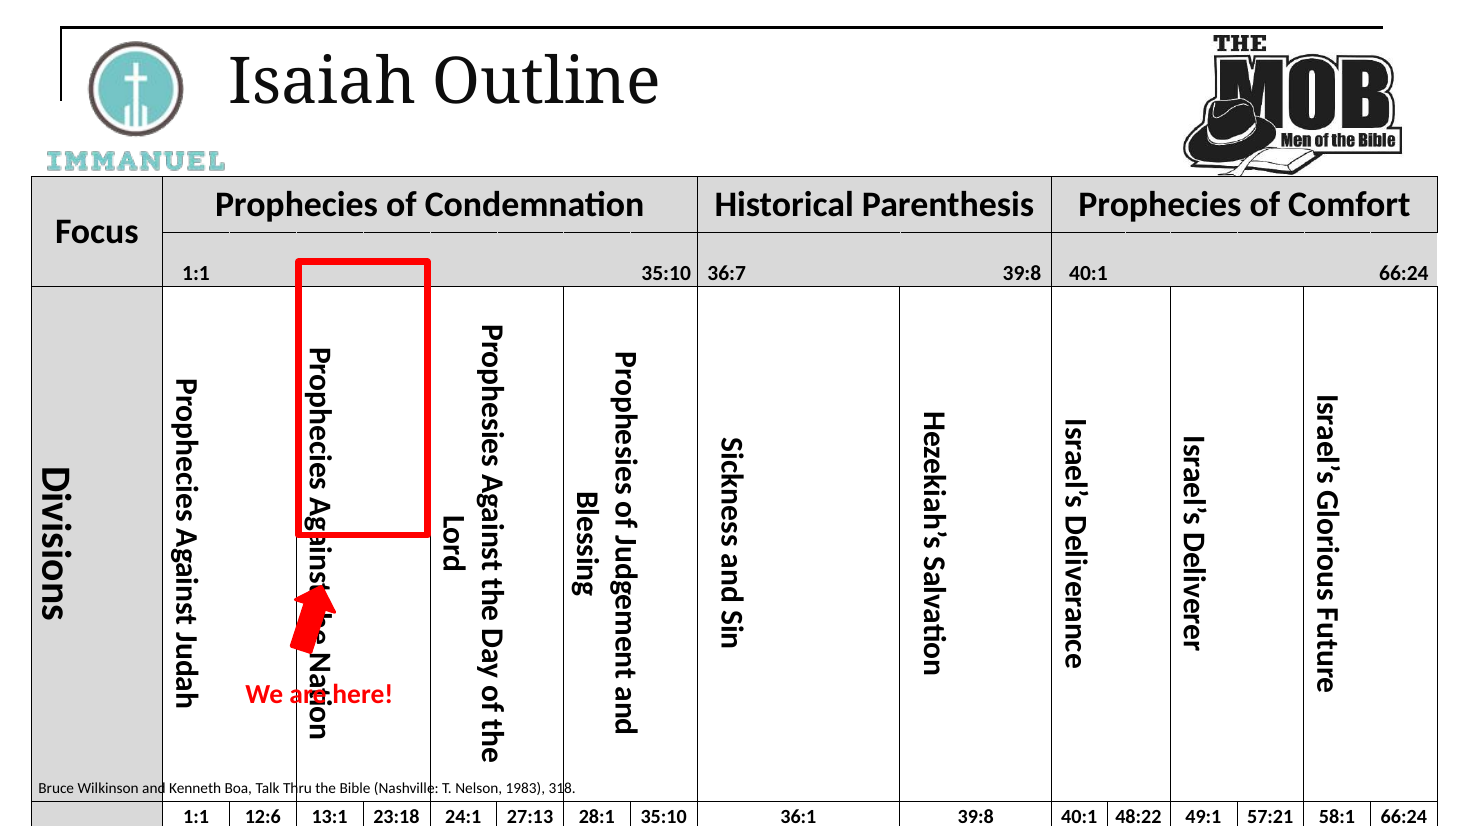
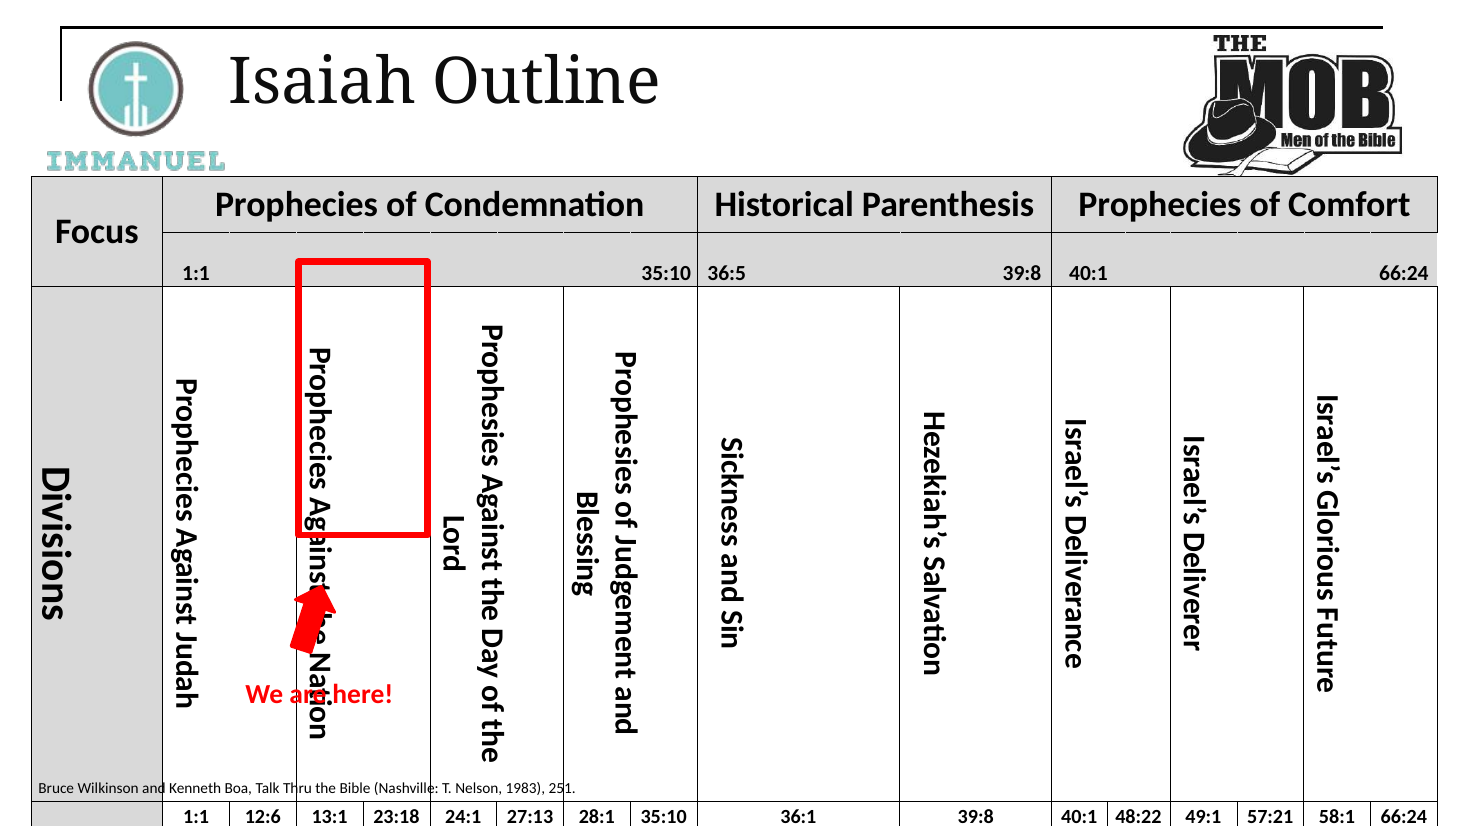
36:7: 36:7 -> 36:5 (727, 274)
318: 318 -> 251 (562, 789)
